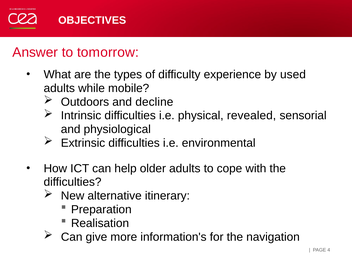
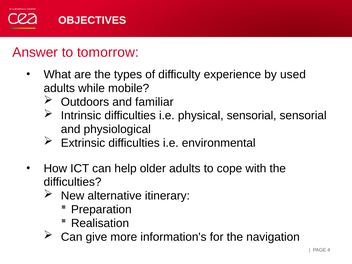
decline: decline -> familiar (154, 102)
physical revealed: revealed -> sensorial (252, 116)
